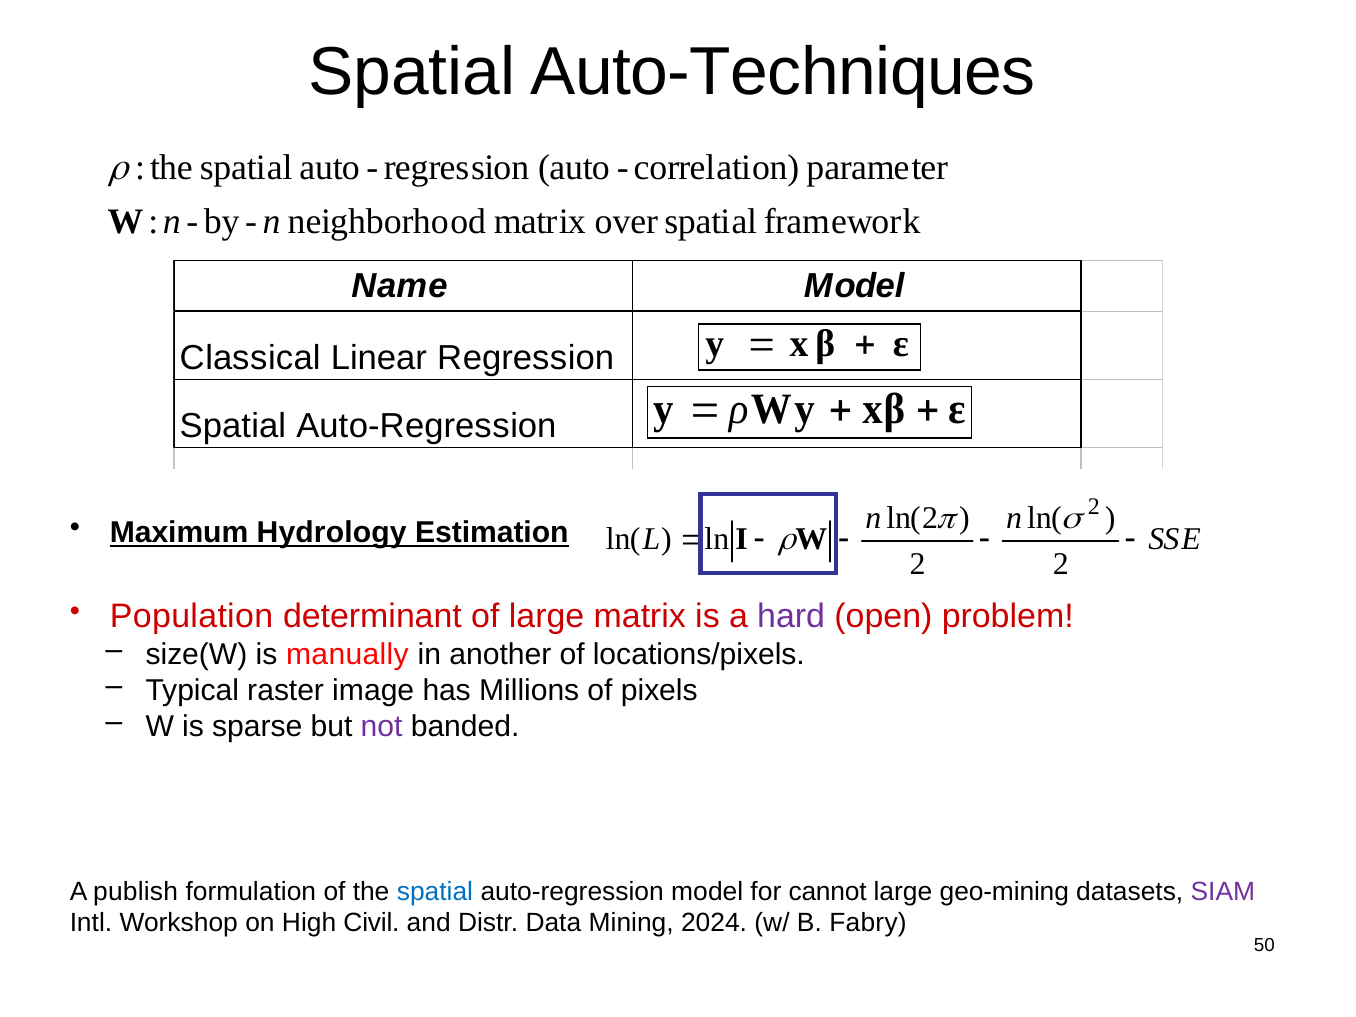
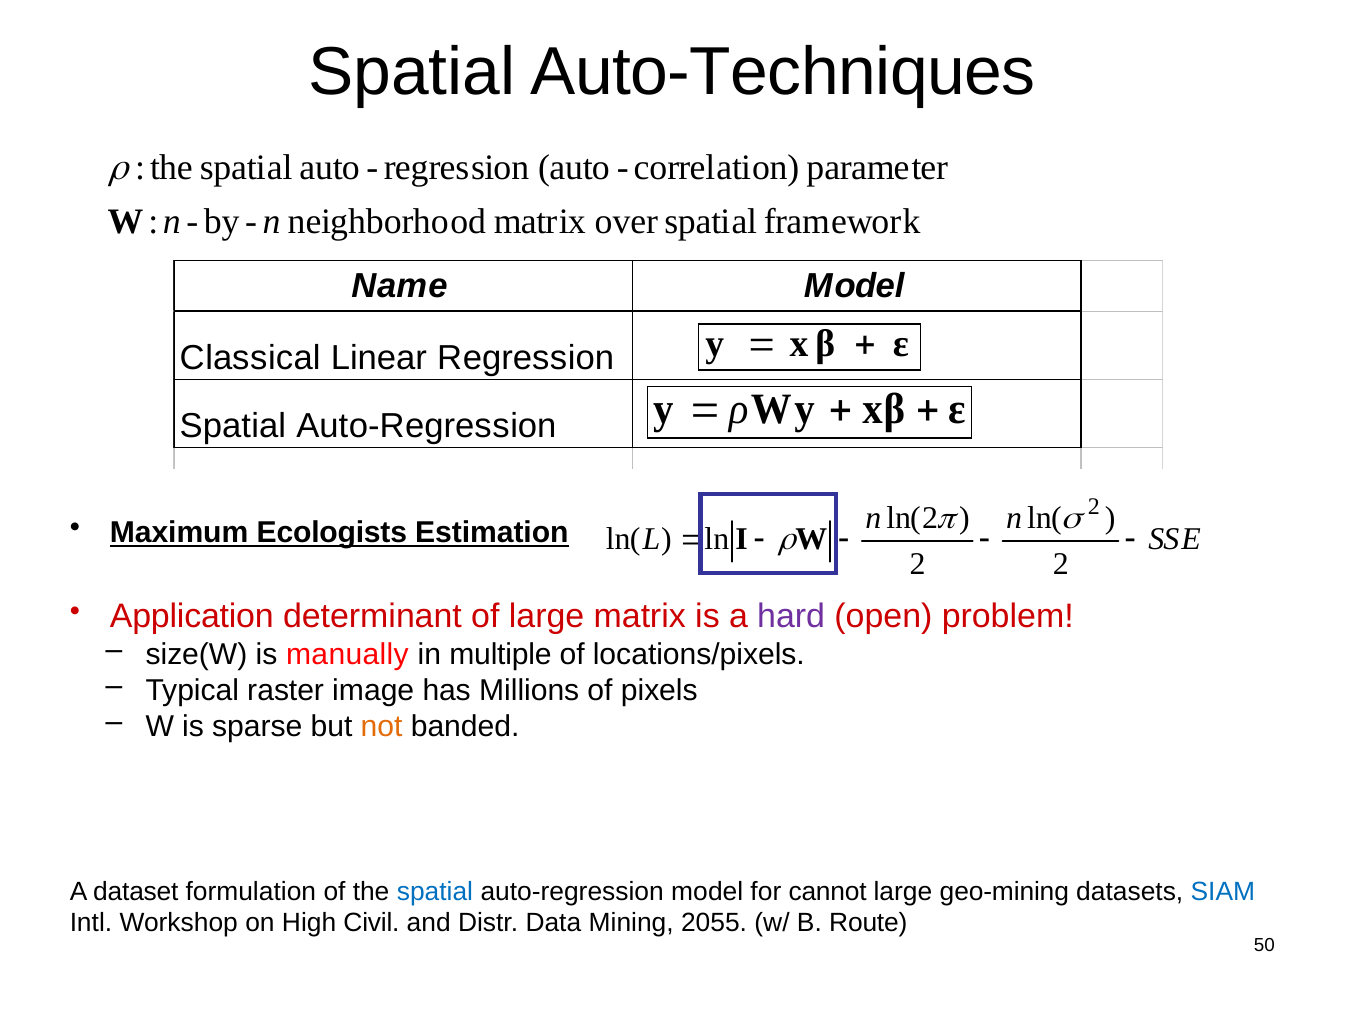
Hydrology: Hydrology -> Ecologists (332, 533)
Population: Population -> Application (192, 616)
another: another -> multiple (500, 655)
not colour: purple -> orange (382, 727)
publish: publish -> dataset (136, 892)
SIAM colour: purple -> blue (1223, 892)
2024: 2024 -> 2055 (714, 923)
Fabry: Fabry -> Route (868, 923)
